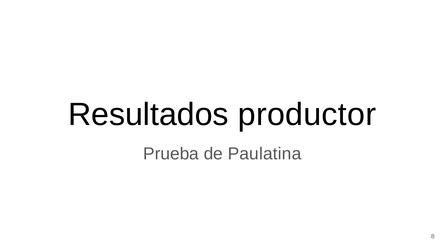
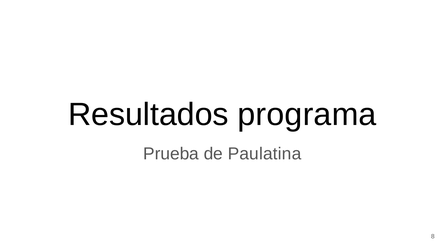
productor: productor -> programa (307, 115)
